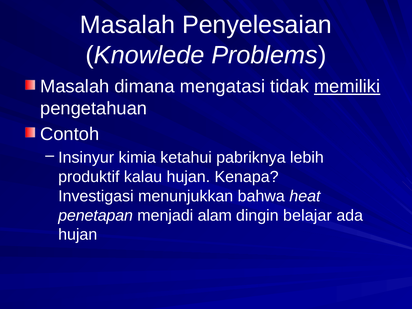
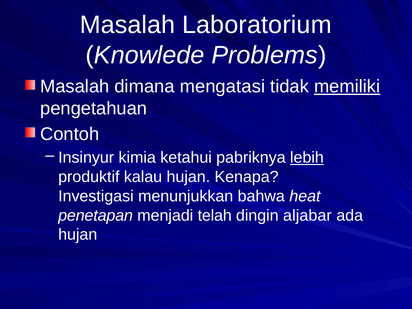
Penyelesaian: Penyelesaian -> Laboratorium (257, 25)
lebih underline: none -> present (307, 158)
alam: alam -> telah (215, 215)
belajar: belajar -> aljabar (307, 215)
